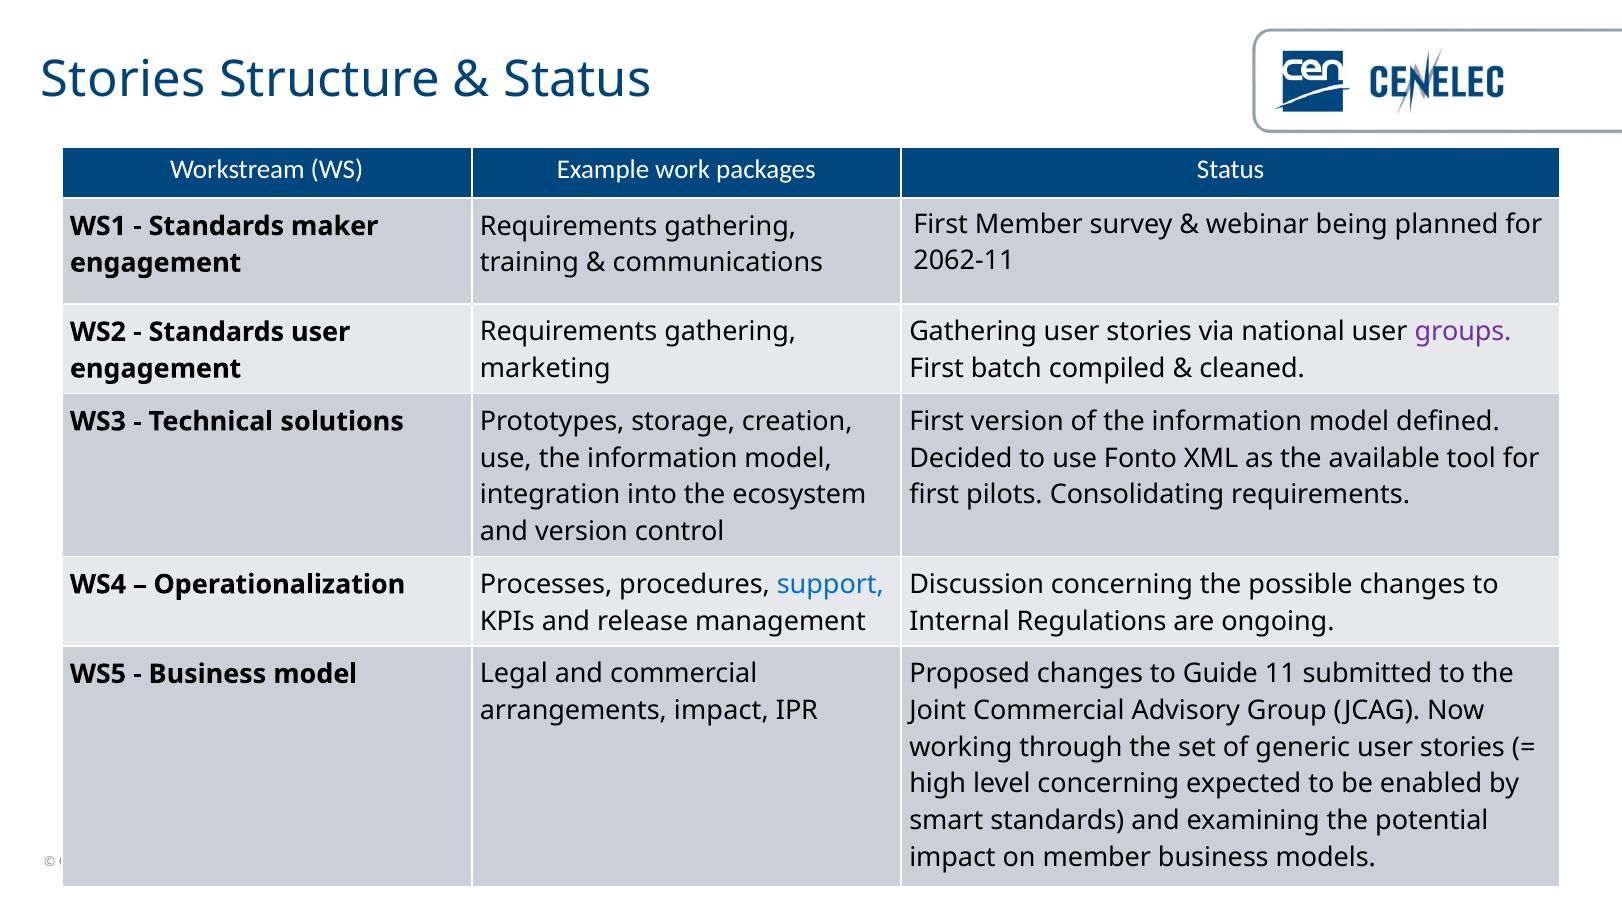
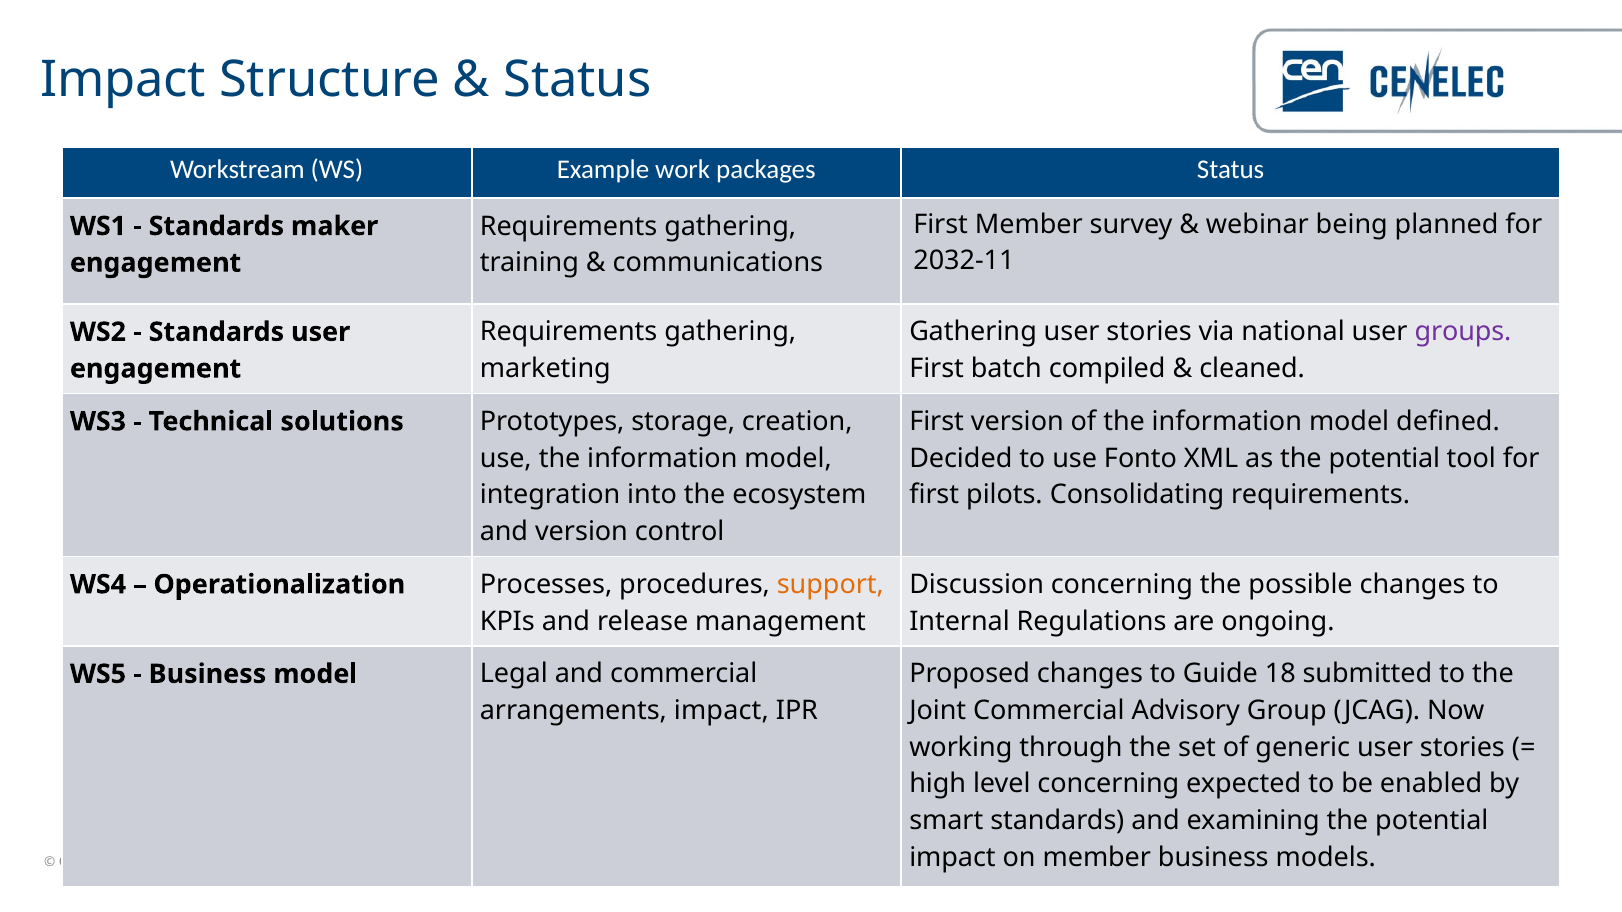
Stories: Stories -> Impact (123, 79)
2062-11: 2062-11 -> 2032-11 (964, 261)
as the available: available -> potential (1384, 458)
support colour: blue -> orange (830, 585)
Guide 11: 11 -> 18 (1280, 674)
